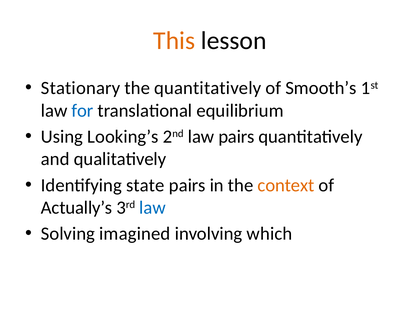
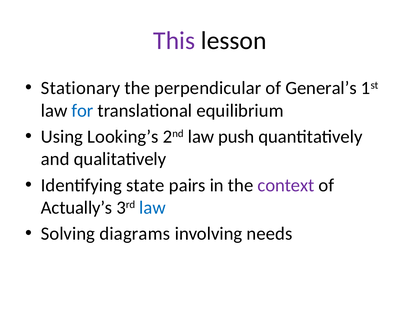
This colour: orange -> purple (174, 41)
the quantitatively: quantitatively -> perpendicular (208, 88)
Smooth’s: Smooth’s -> General’s (321, 88)
law pairs: pairs -> push (236, 137)
context colour: orange -> purple (286, 185)
imagined: imagined -> diagrams (135, 234)
which: which -> needs (270, 234)
